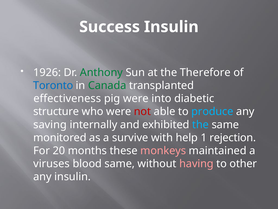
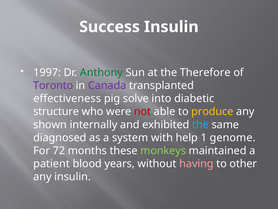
1926: 1926 -> 1997 (47, 72)
Toronto colour: blue -> purple (53, 85)
Canada colour: green -> purple (107, 85)
pig were: were -> solve (136, 98)
produce colour: light blue -> yellow (212, 111)
saving: saving -> shown (50, 124)
monitored: monitored -> diagnosed (60, 137)
survive: survive -> system (130, 137)
rejection: rejection -> genome (233, 137)
20: 20 -> 72 (59, 150)
monkeys colour: pink -> light green (163, 150)
viruses: viruses -> patient (52, 163)
blood same: same -> years (120, 163)
